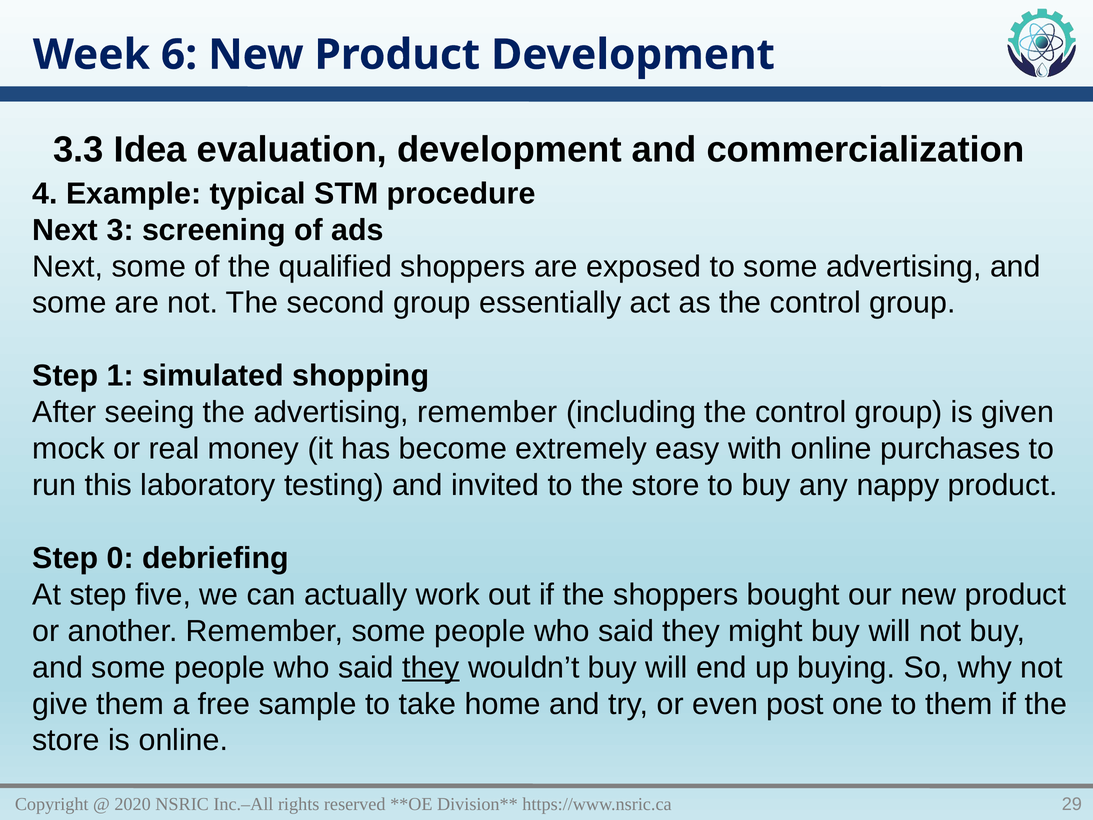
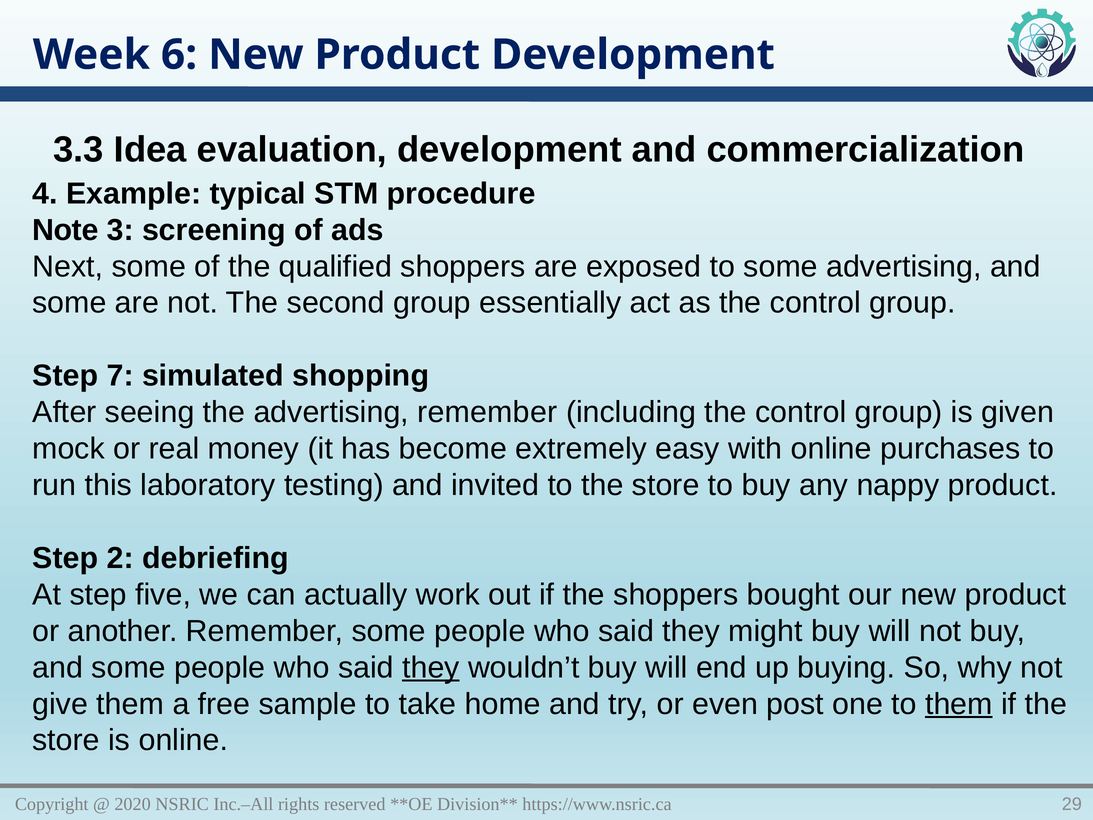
Next: Next -> Note (65, 230)
1: 1 -> 7 (120, 376)
0: 0 -> 2 (120, 558)
them underline: none -> present (959, 704)
